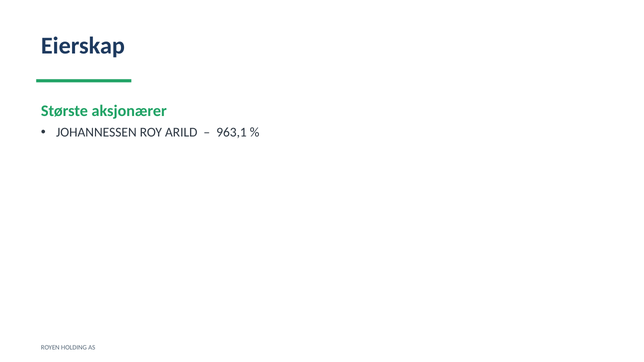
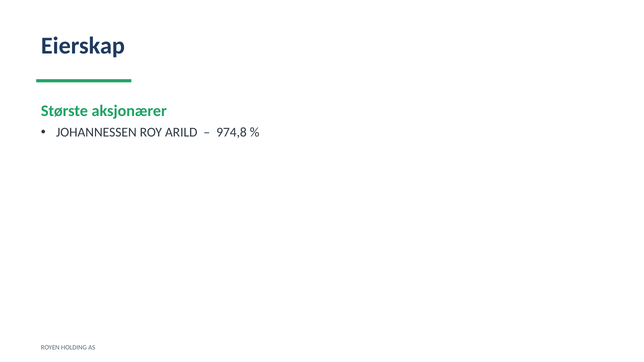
963,1: 963,1 -> 974,8 (232, 132)
